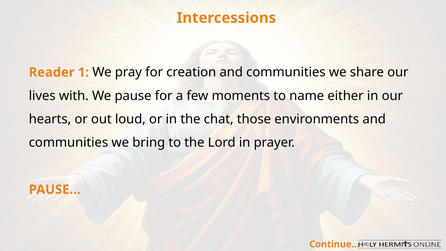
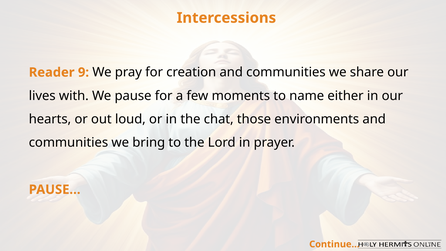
1: 1 -> 9 (83, 72)
